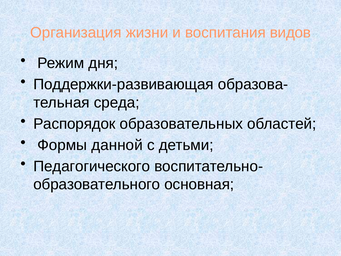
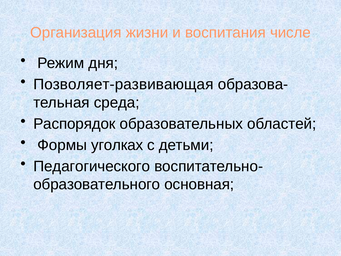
видов: видов -> числе (290, 33)
Поддержки‐развивающая: Поддержки‐развивающая -> Позволяет‐развивающая (123, 84)
данной: данной -> уголках (117, 145)
